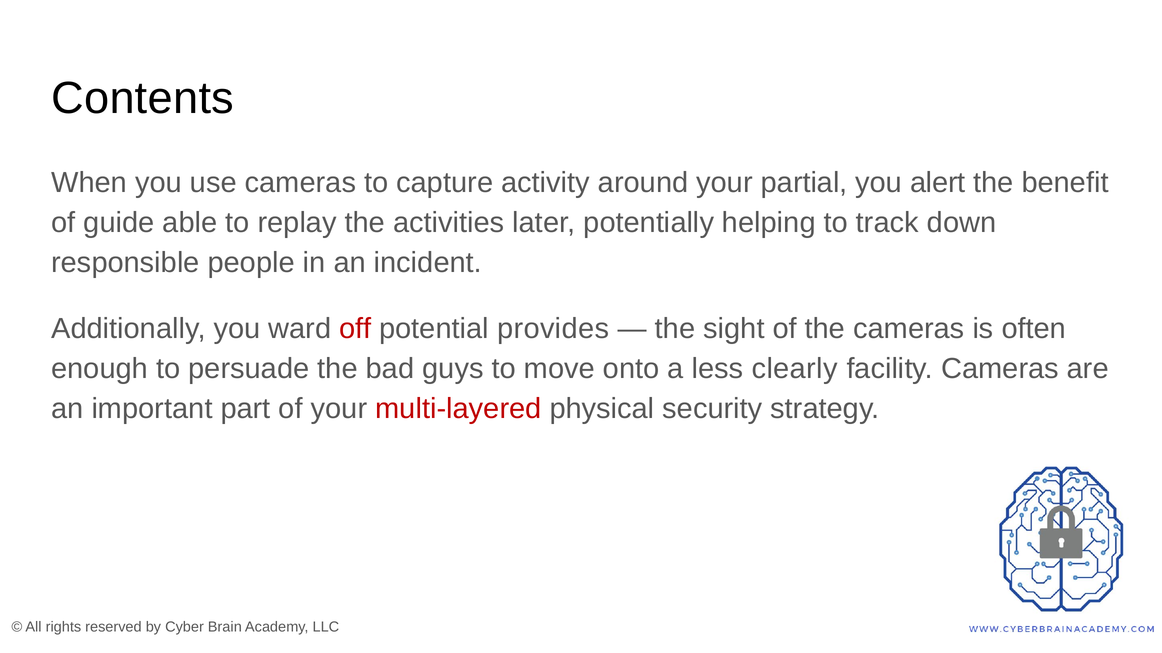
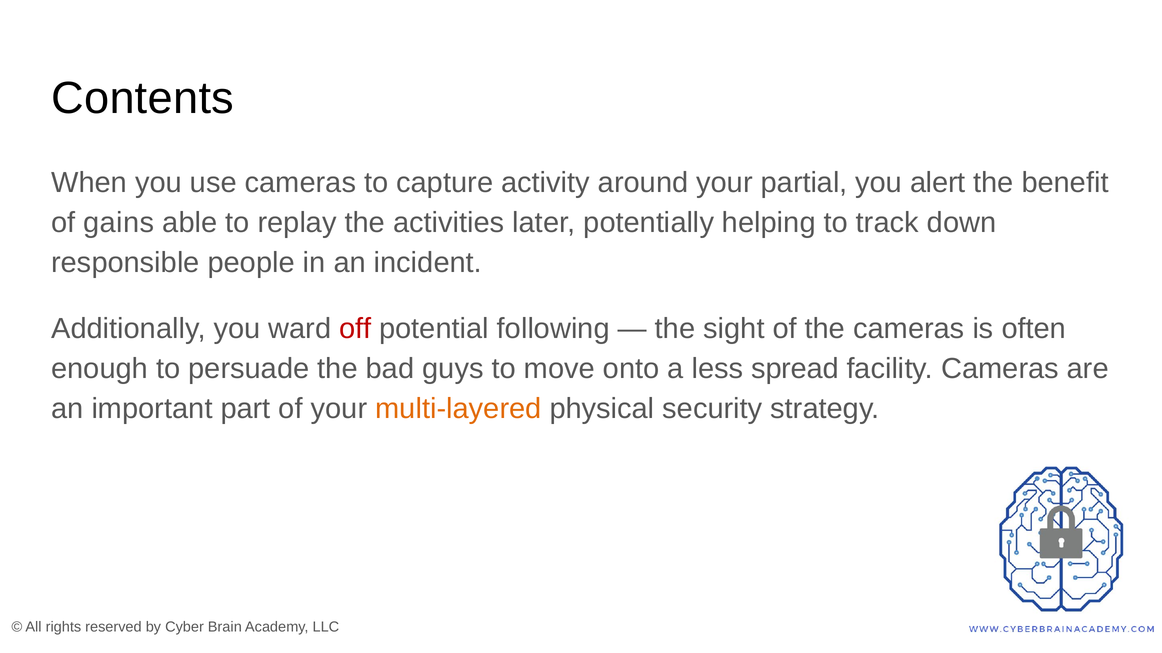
guide: guide -> gains (119, 223)
provides: provides -> following (553, 329)
clearly: clearly -> spread (795, 369)
multi-layered colour: red -> orange (458, 409)
